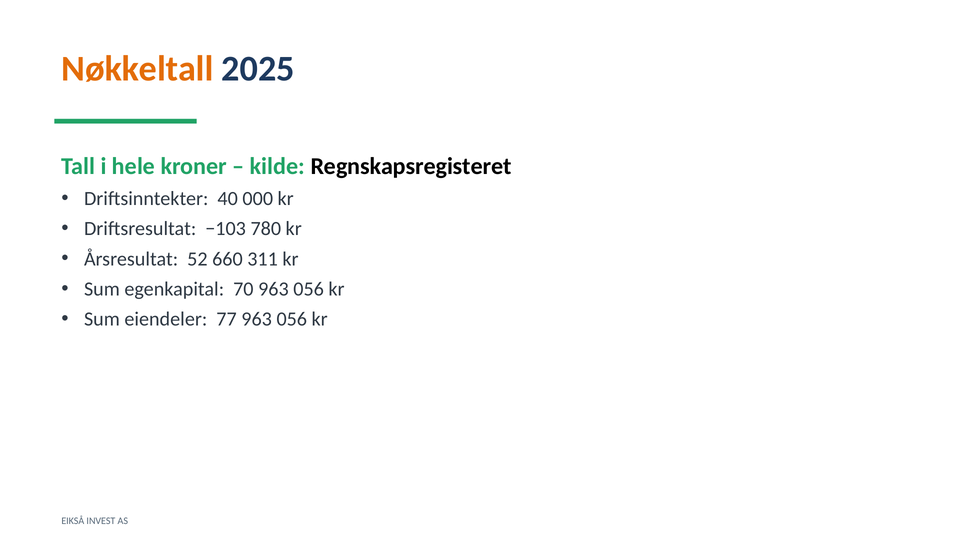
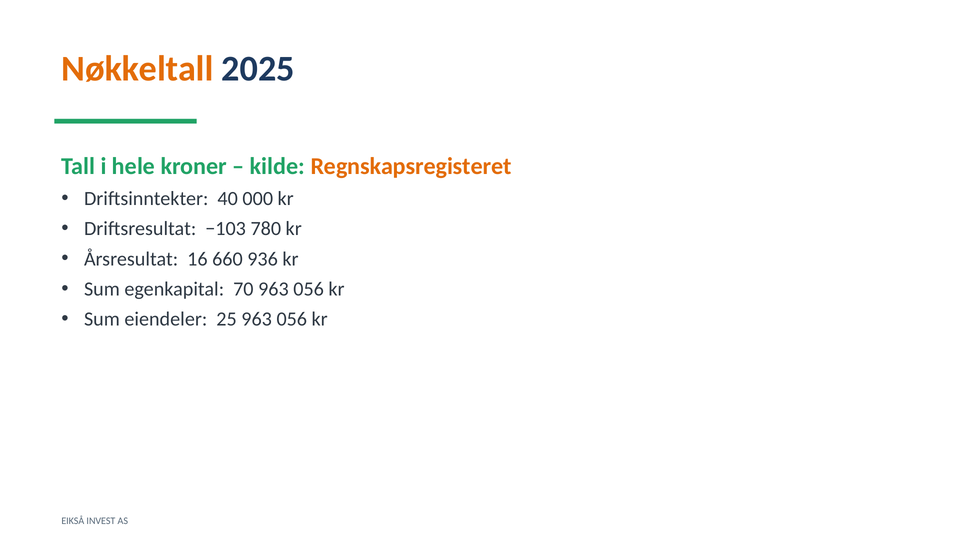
Regnskapsregisteret colour: black -> orange (411, 166)
52: 52 -> 16 (197, 259)
311: 311 -> 936 (263, 259)
77: 77 -> 25 (227, 319)
